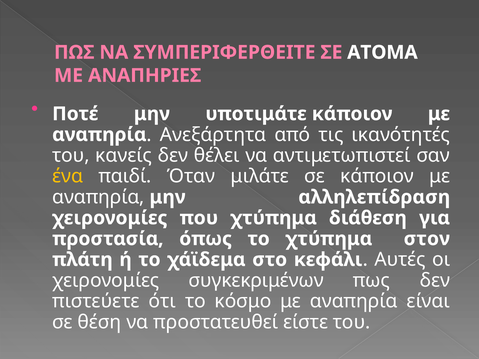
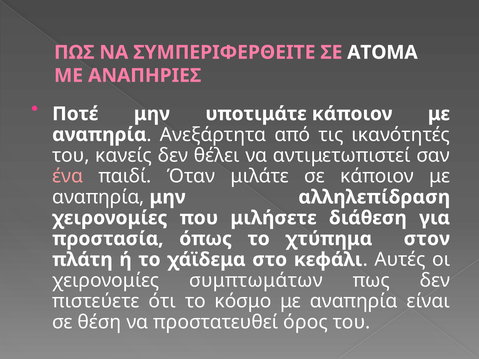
ένα colour: yellow -> pink (68, 176)
που χτύπημα: χτύπημα -> μιλήσετε (274, 218)
συγκεκριμένων: συγκεκριμένων -> συμπτωμάτων (256, 281)
είστε: είστε -> όρος (306, 322)
